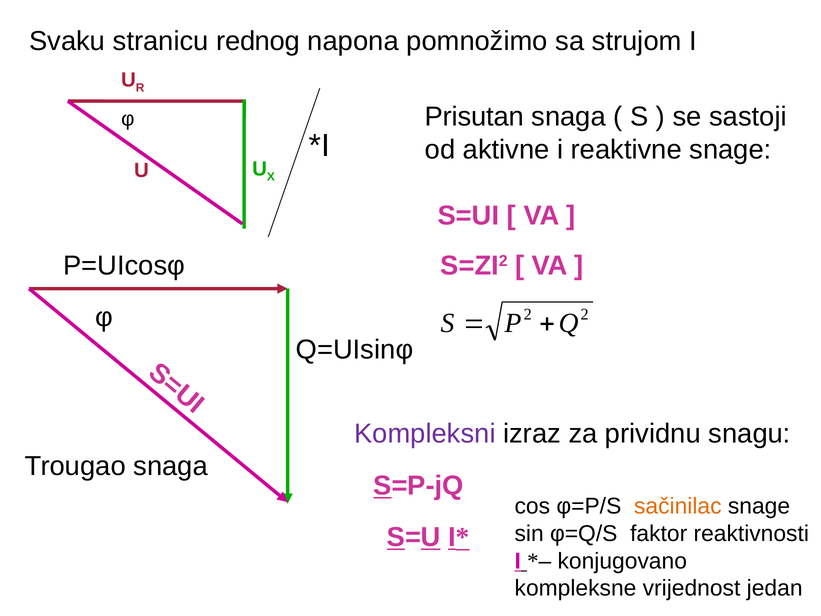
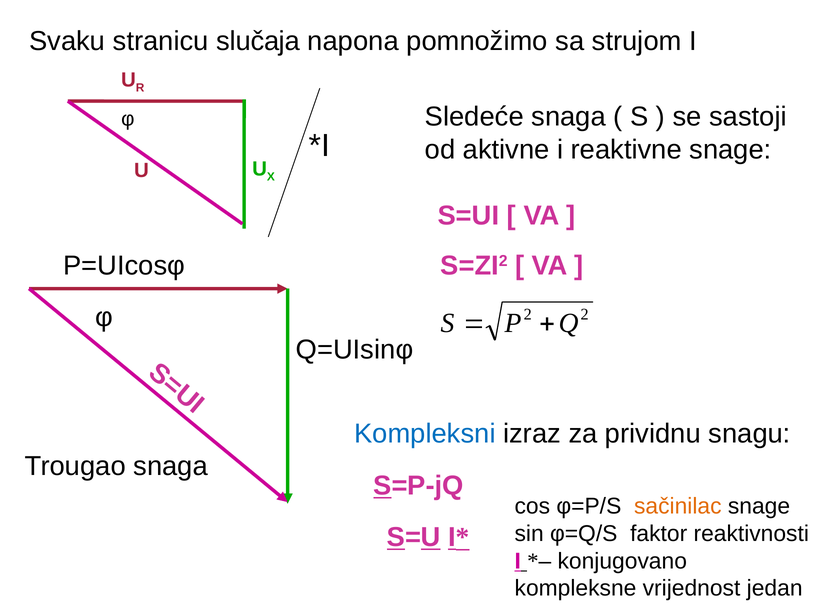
rednog: rednog -> slučaja (258, 41)
Prisutan: Prisutan -> Sledeće (474, 117)
Kompleksni colour: purple -> blue (425, 434)
